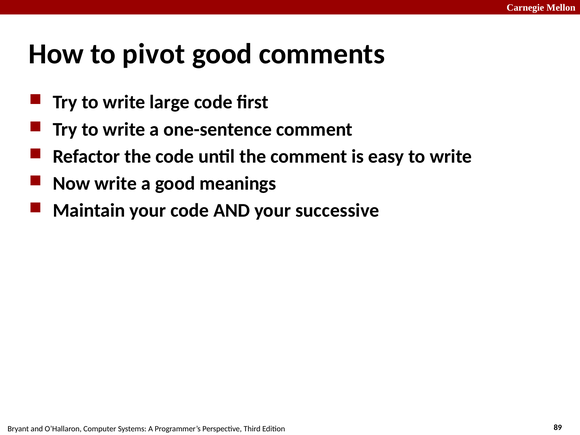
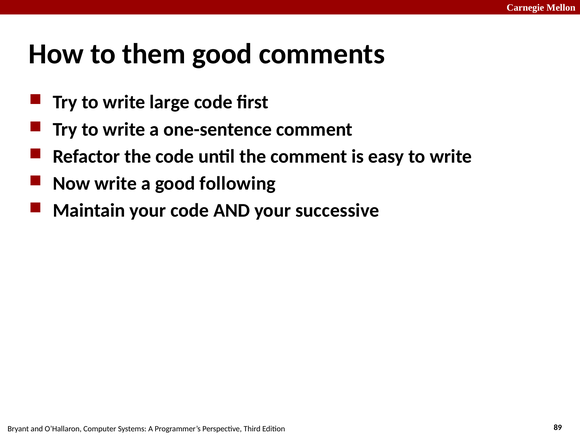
pivot: pivot -> them (154, 54)
meanings: meanings -> following (238, 183)
